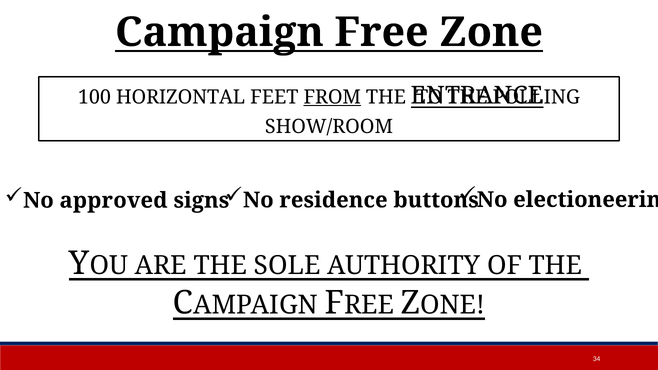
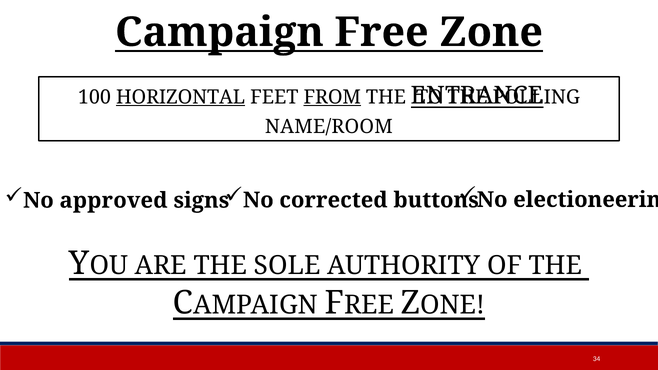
HORIZONTAL underline: none -> present (181, 97)
SHOW/ROOM: SHOW/ROOM -> NAME/ROOM (329, 127)
residence: residence -> corrected (333, 200)
